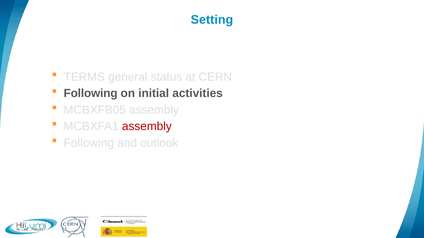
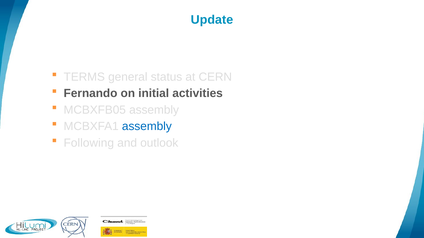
Setting: Setting -> Update (212, 20)
Following: Following -> Fernando (91, 94)
assembly colour: red -> blue (147, 127)
